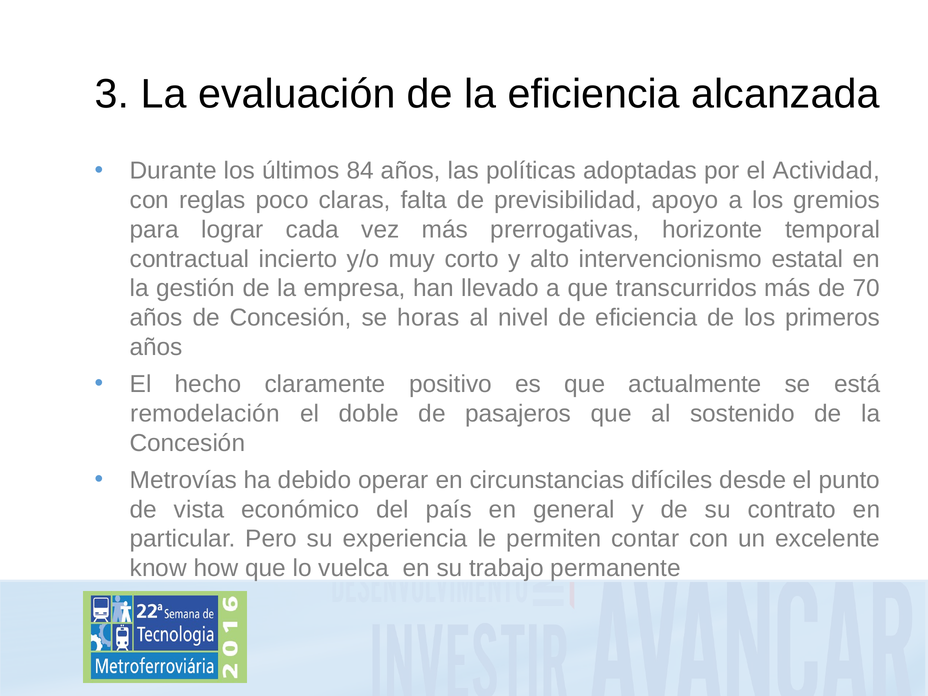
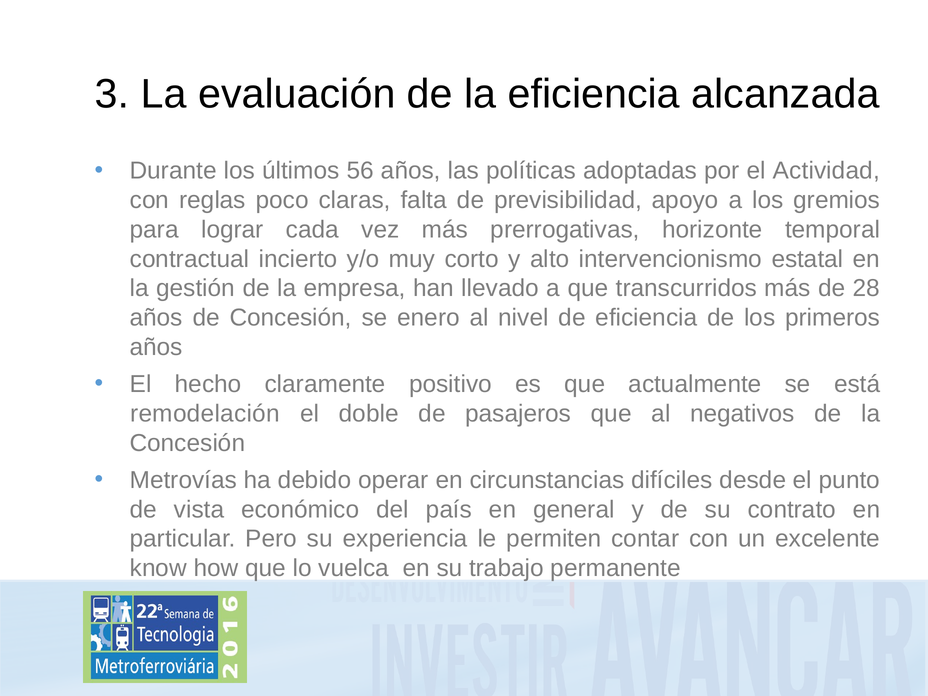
84: 84 -> 56 (360, 171)
70: 70 -> 28 (866, 288)
horas: horas -> enero (429, 318)
sostenido: sostenido -> negativos (742, 414)
